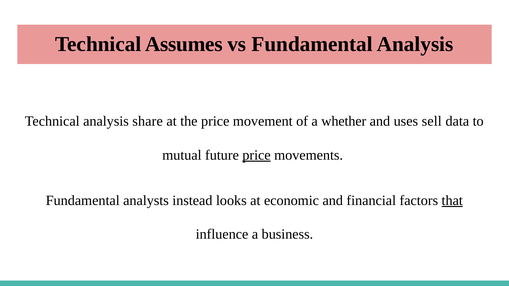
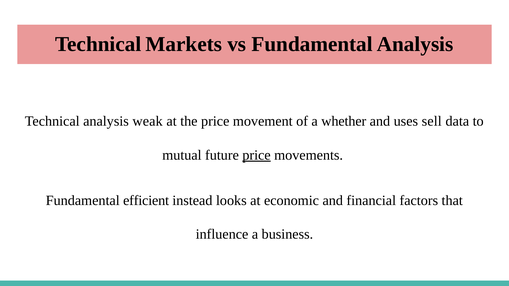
Assumes: Assumes -> Markets (184, 44)
share: share -> weak (148, 121)
analysts: analysts -> efficient (146, 201)
that underline: present -> none (452, 201)
